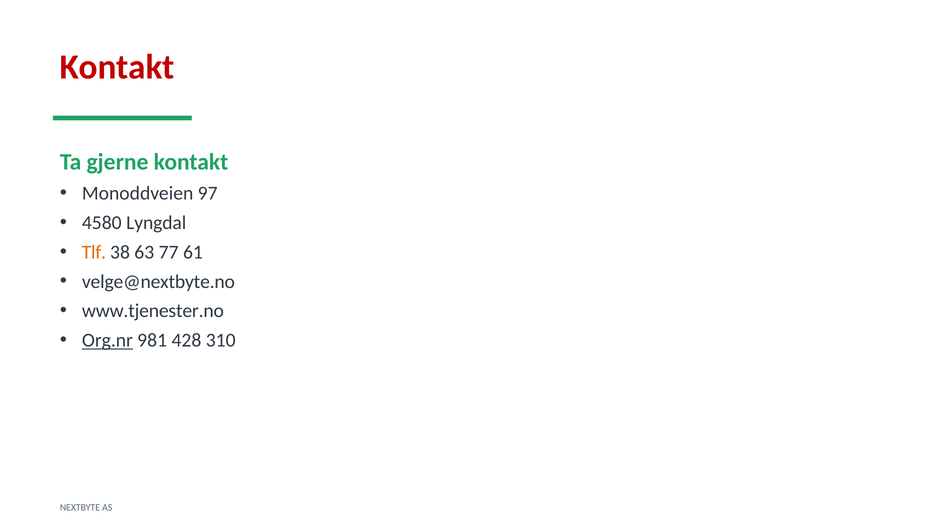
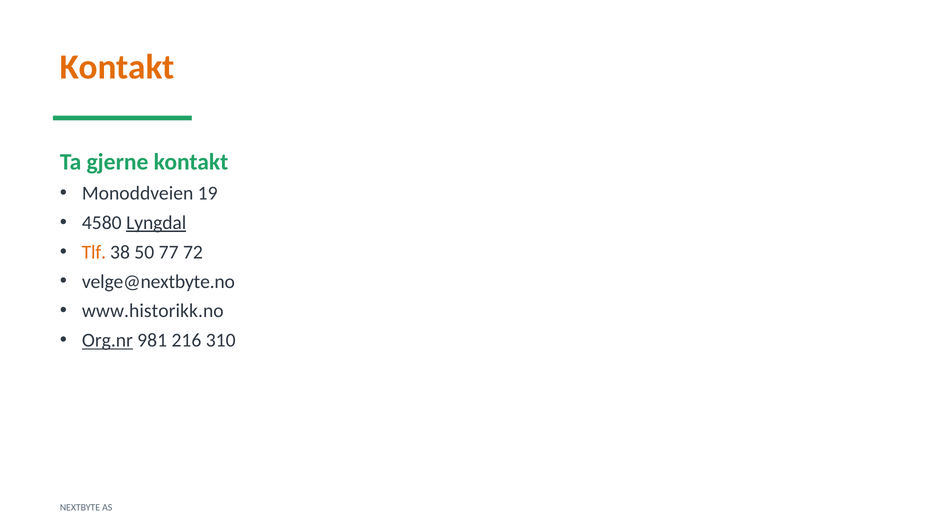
Kontakt colour: red -> orange (117, 67)
97: 97 -> 19 (208, 193)
Lyngdal underline: none -> present (156, 223)
63: 63 -> 50 (144, 252)
61: 61 -> 72 (193, 252)
www.tjenester.no: www.tjenester.no -> www.historikk.no (153, 311)
428: 428 -> 216 (186, 341)
